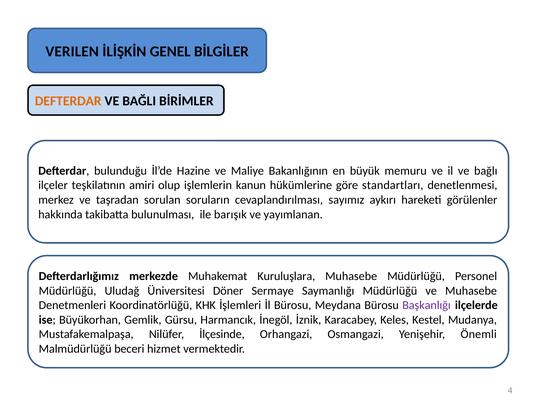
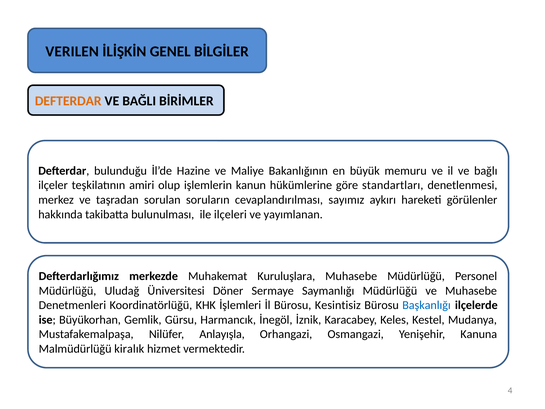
barışık: barışık -> ilçeleri (230, 214)
Meydana: Meydana -> Kesintisiz (338, 305)
Başkanlığı colour: purple -> blue (426, 305)
İlçesinde: İlçesinde -> Anlayışla (222, 334)
Önemli: Önemli -> Kanuna (479, 334)
beceri: beceri -> kiralık (129, 349)
